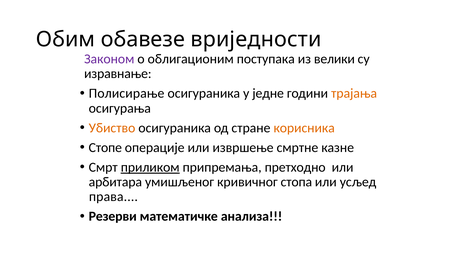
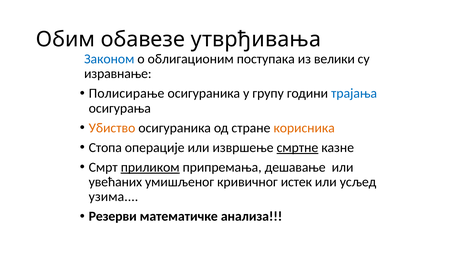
вриједности: вриједности -> утврђивања (256, 39)
Законом colour: purple -> blue (109, 59)
једне: једне -> групу (268, 94)
трајања colour: orange -> blue (354, 94)
Стопе: Стопе -> Стопа (105, 148)
смртне underline: none -> present (297, 148)
претходно: претходно -> дешавање (295, 167)
арбитара: арбитара -> увећаних (115, 182)
стопа: стопа -> истек (296, 182)
права: права -> узима (113, 197)
